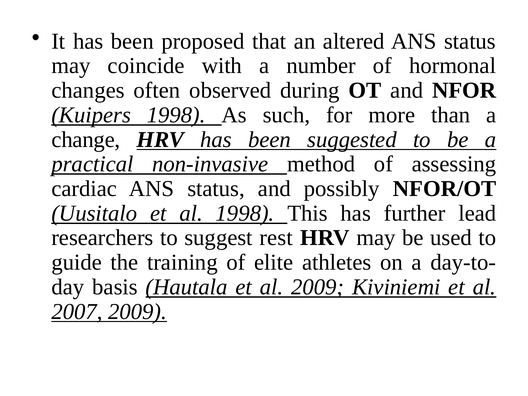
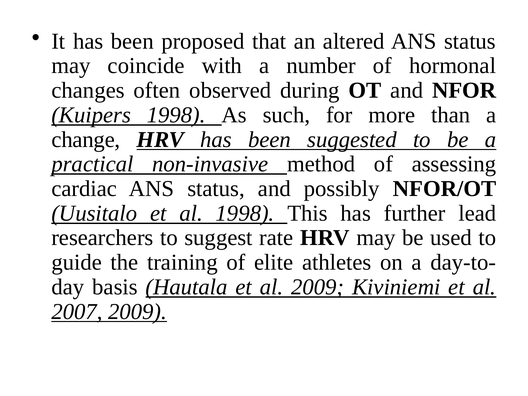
rest: rest -> rate (276, 238)
